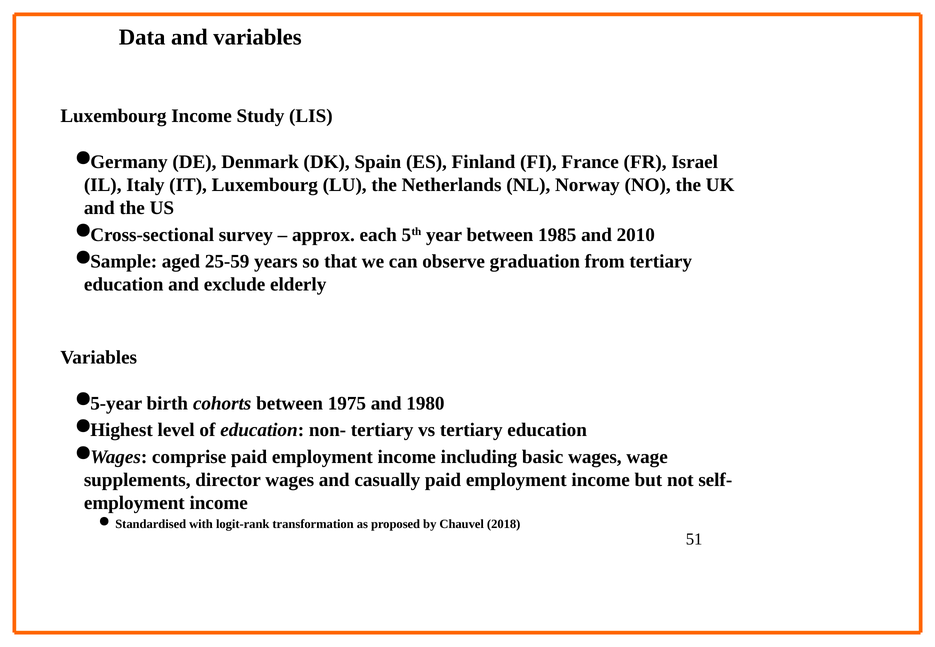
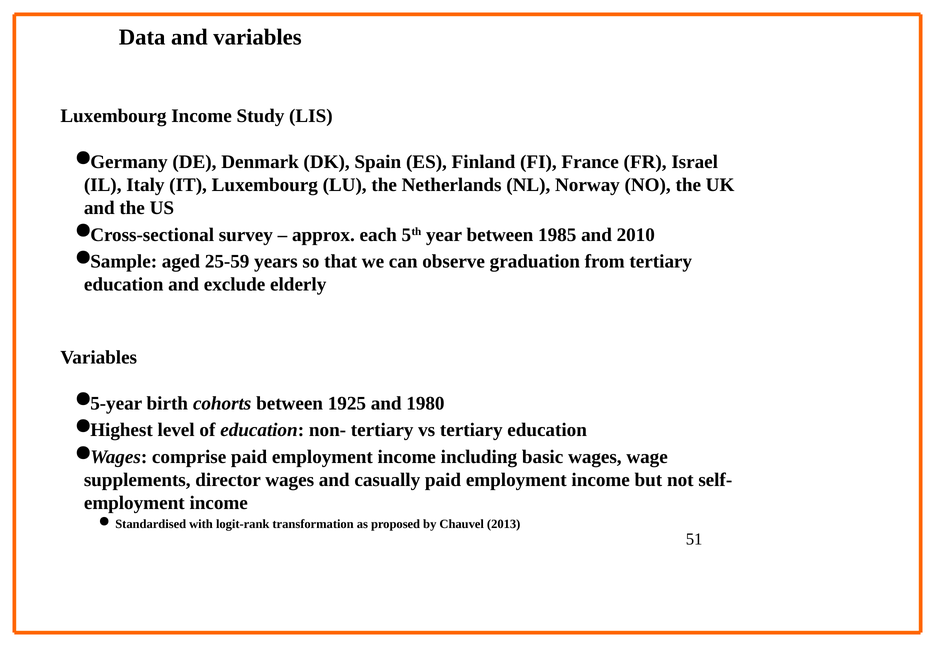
1975: 1975 -> 1925 (347, 403)
2018: 2018 -> 2013 (504, 524)
